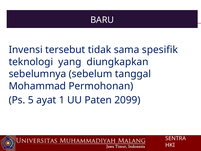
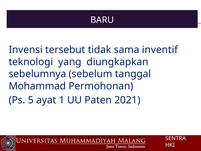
spesifik: spesifik -> inventif (160, 50)
2099: 2099 -> 2021 (127, 100)
